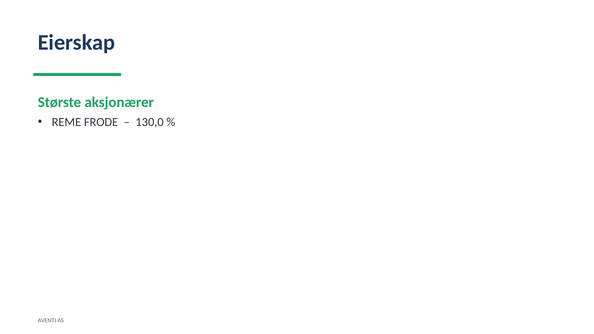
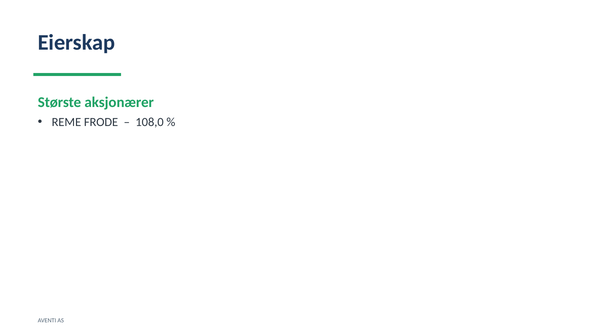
130,0: 130,0 -> 108,0 (150, 122)
